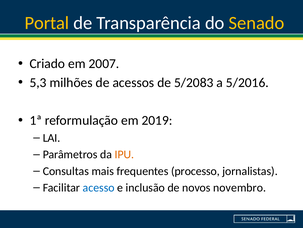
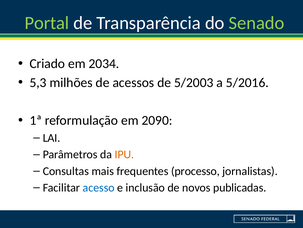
Portal colour: yellow -> light green (47, 23)
Senado colour: yellow -> light green (257, 23)
2007: 2007 -> 2034 (104, 64)
5/2083: 5/2083 -> 5/2003 (194, 82)
2019: 2019 -> 2090 (157, 120)
novembro: novembro -> publicadas (240, 187)
